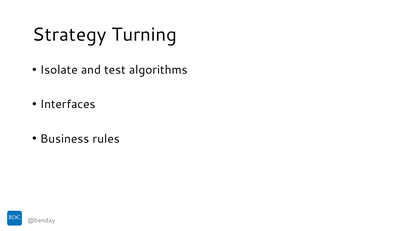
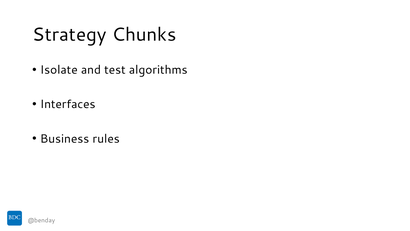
Turning: Turning -> Chunks (144, 34)
